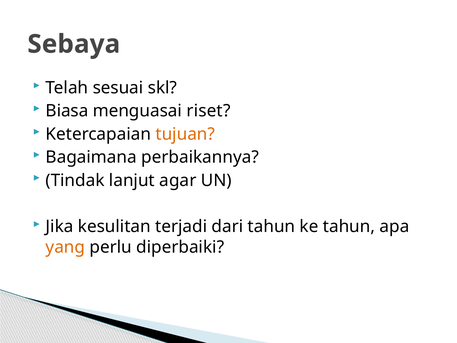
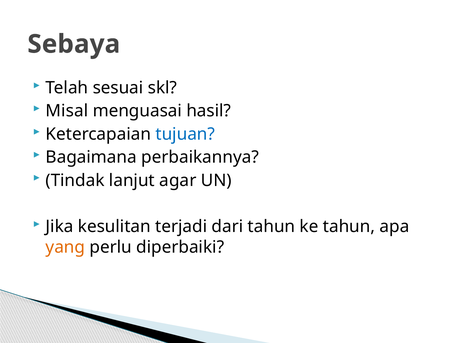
Biasa: Biasa -> Misal (67, 111)
riset: riset -> hasil (209, 111)
tujuan colour: orange -> blue (185, 134)
